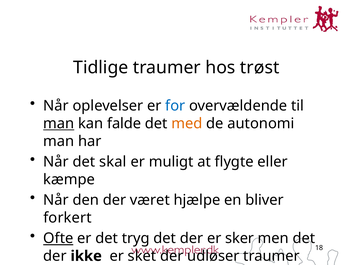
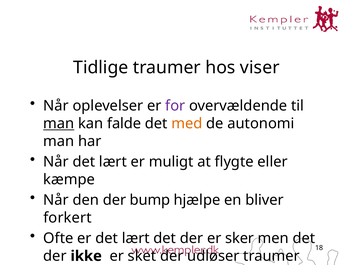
trøst: trøst -> viser (260, 67)
for colour: blue -> purple (175, 106)
Når det skal: skal -> lært (113, 162)
været: været -> bump (150, 200)
Ofte underline: present -> none (58, 238)
er det tryg: tryg -> lært (136, 238)
